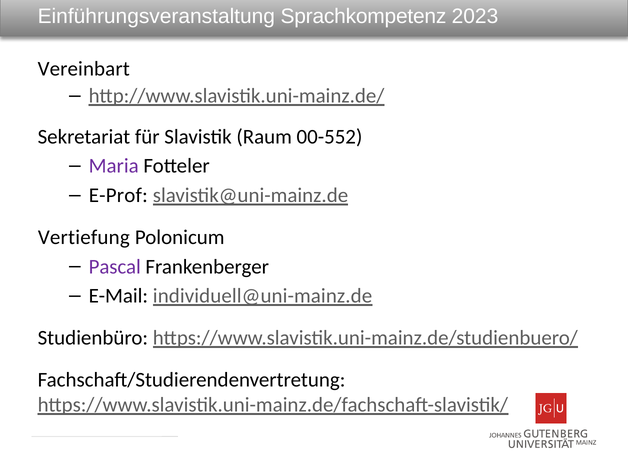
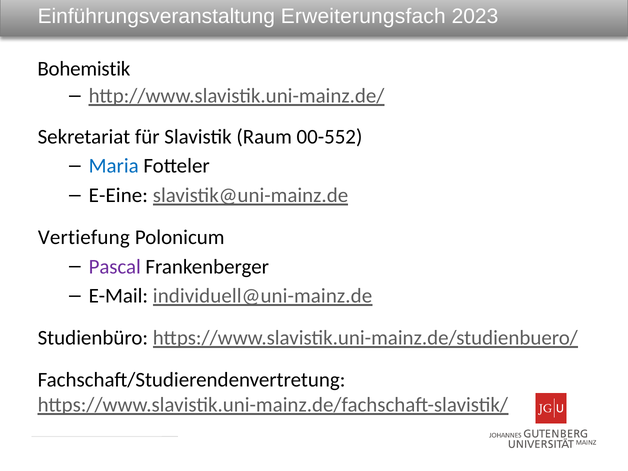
Sprachkompetenz: Sprachkompetenz -> Erweiterungsfach (363, 16)
Vereinbart: Vereinbart -> Bohemistik (84, 69)
Maria colour: purple -> blue (114, 166)
E-Prof: E-Prof -> E-Eine (118, 195)
